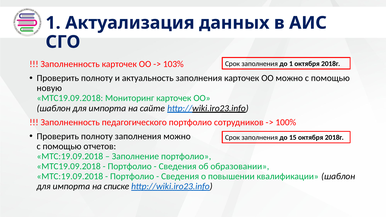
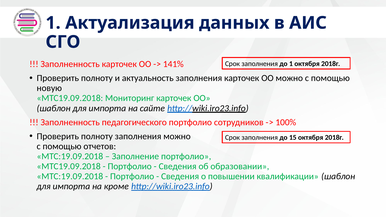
103%: 103% -> 141% (173, 64)
списке: списке -> кроме (116, 186)
